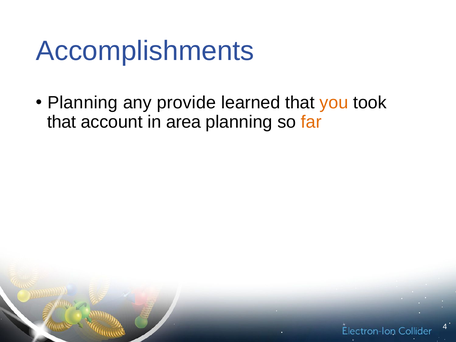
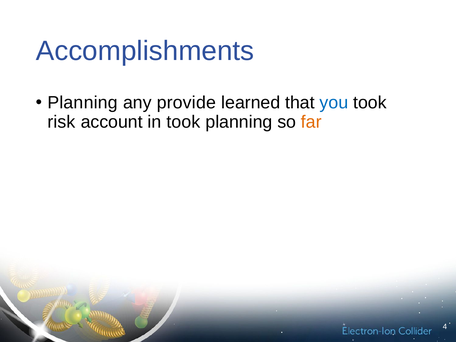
you colour: orange -> blue (334, 103)
that: that -> risk (61, 122)
in area: area -> took (183, 122)
